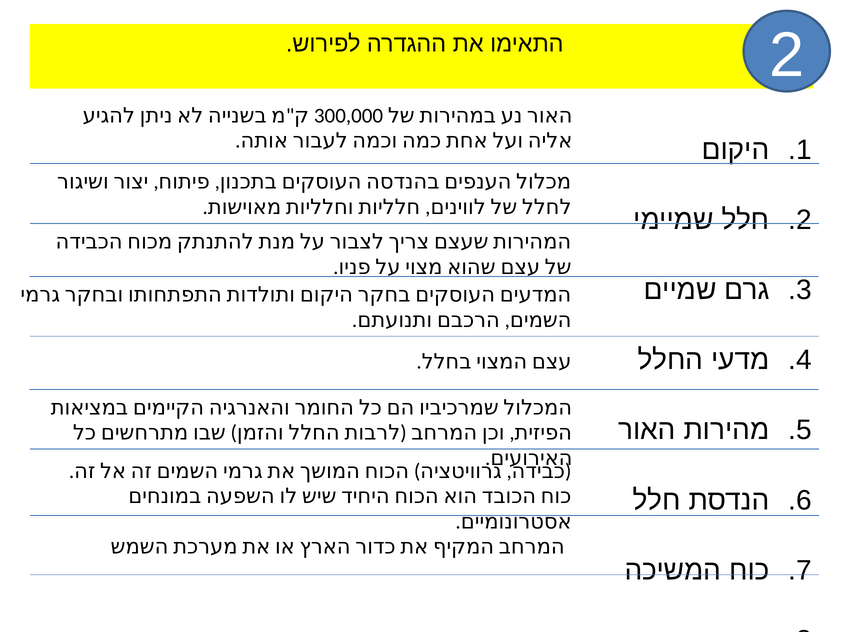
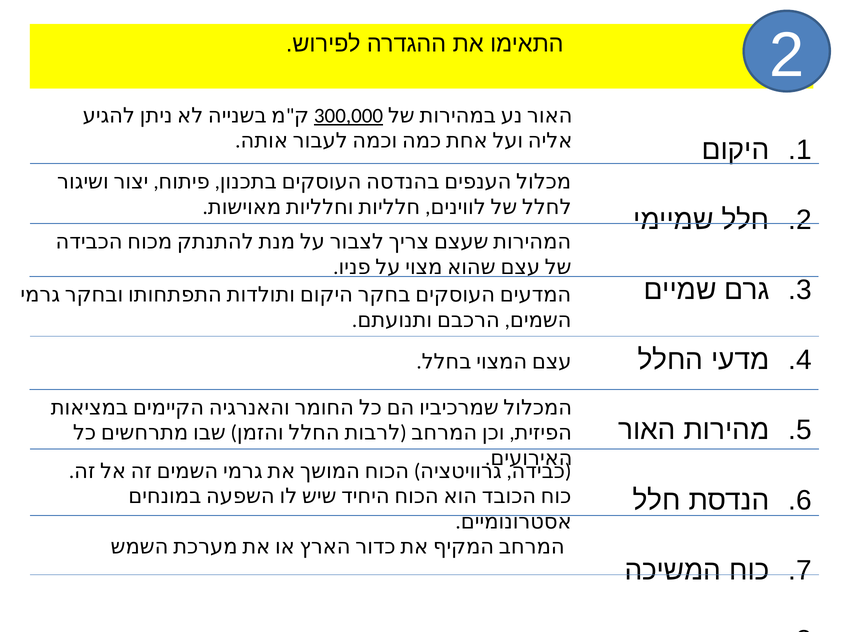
300,000 underline: none -> present (349, 116)
